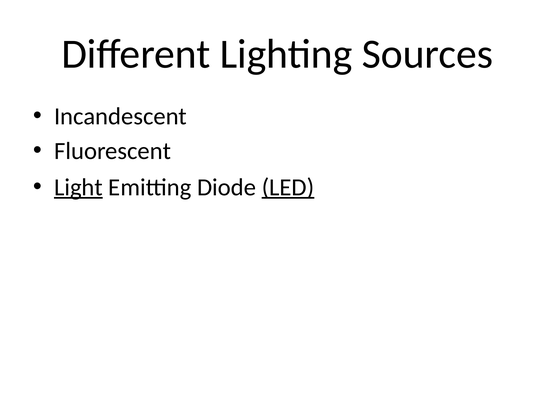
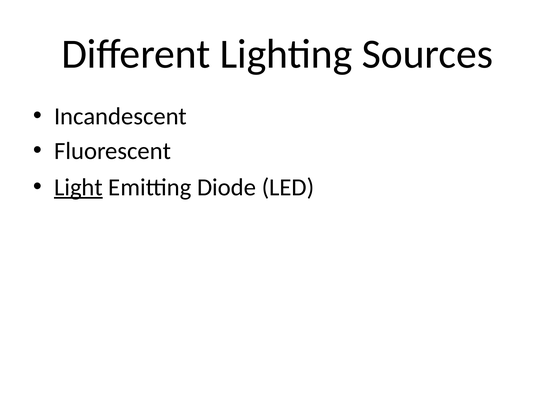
LED underline: present -> none (288, 187)
